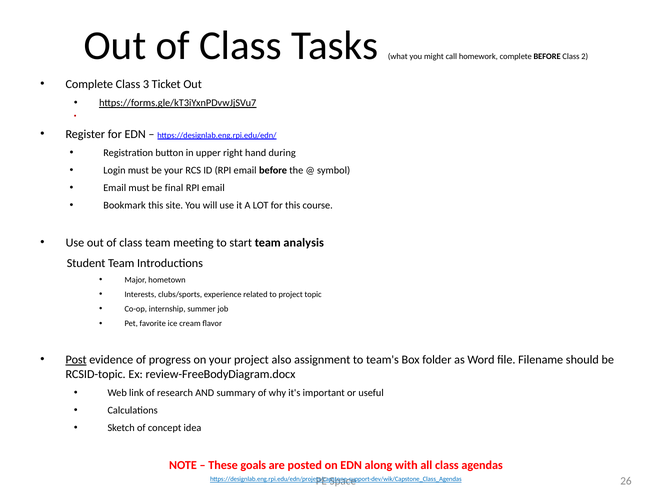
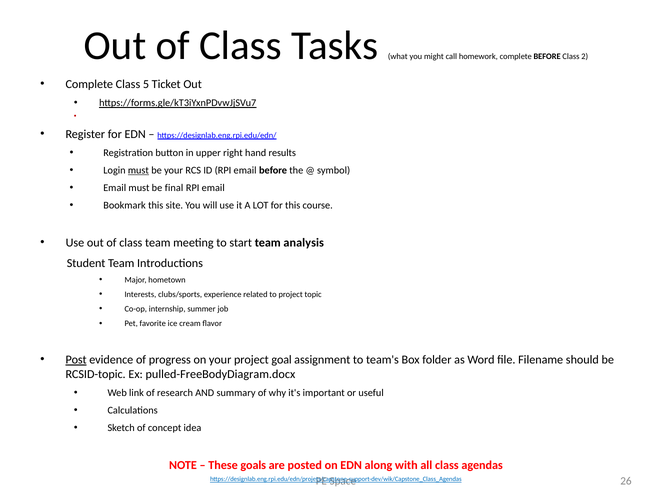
3: 3 -> 5 (146, 84)
during: during -> results (282, 153)
must underline: none -> present (138, 170)
also: also -> goal (282, 360)
review-FreeBodyDiagram.docx: review-FreeBodyDiagram.docx -> pulled-FreeBodyDiagram.docx (220, 374)
